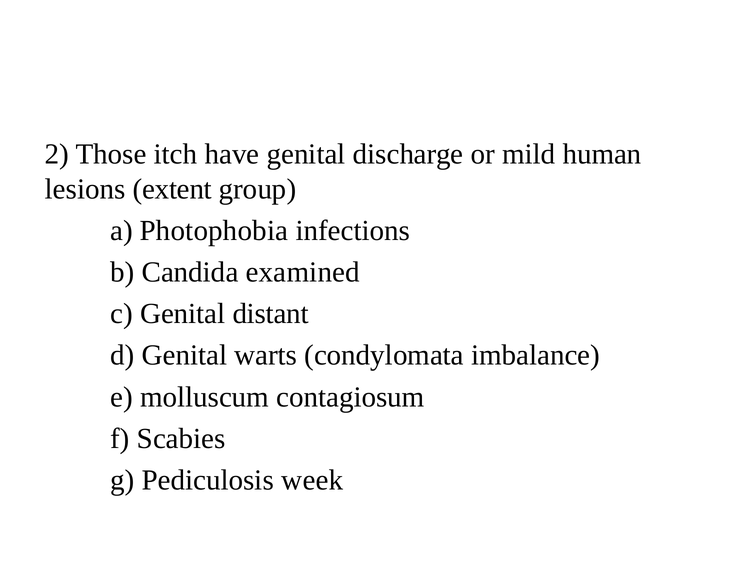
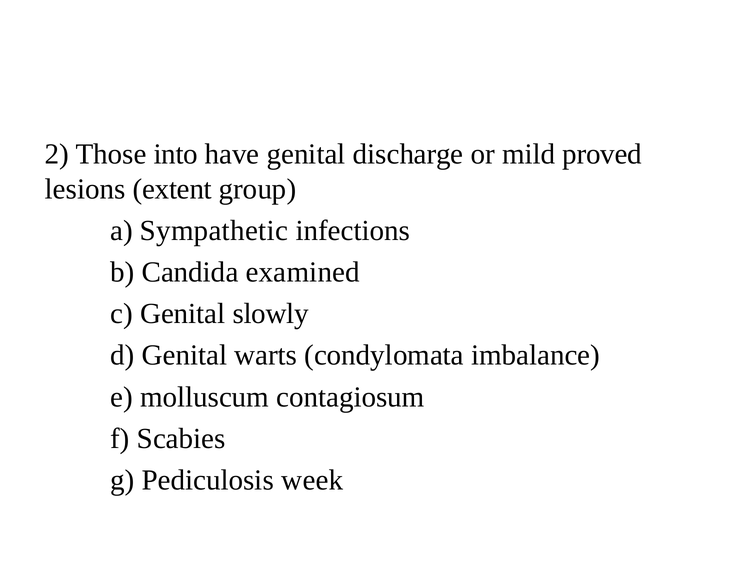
itch: itch -> into (176, 154)
human: human -> proved (602, 154)
Photophobia: Photophobia -> Sympathetic (214, 231)
distant: distant -> slowly (271, 314)
